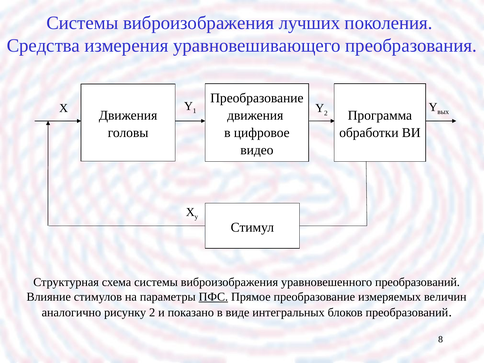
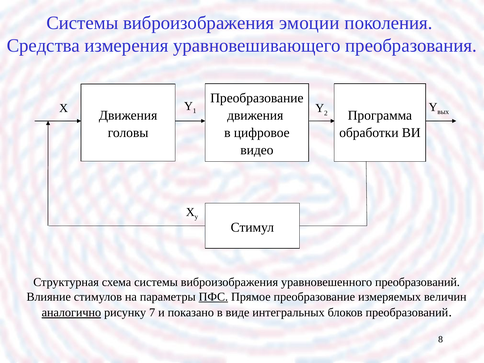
лучших: лучших -> эмоции (309, 23)
аналогично underline: none -> present (71, 313)
рисунку 2: 2 -> 7 (152, 313)
